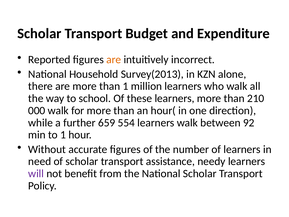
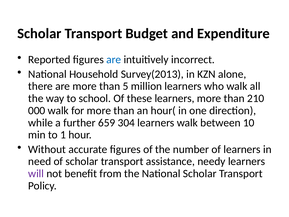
are colour: orange -> blue (114, 60)
than 1: 1 -> 5 (126, 86)
554: 554 -> 304 (126, 123)
92: 92 -> 10 (249, 123)
